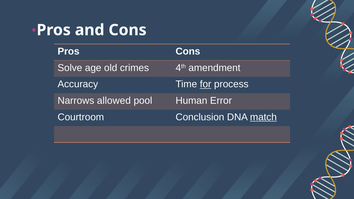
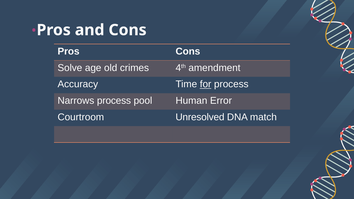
Narrows allowed: allowed -> process (114, 101)
Conclusion: Conclusion -> Unresolved (200, 117)
match underline: present -> none (263, 117)
